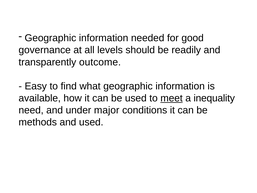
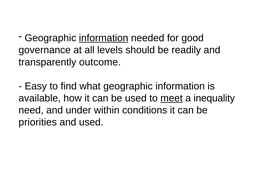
information underline: none -> present (104, 38)
major: major -> within (107, 110)
methods: methods -> priorities (38, 122)
